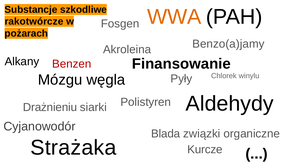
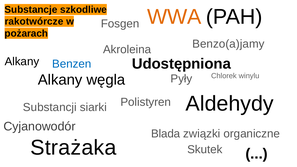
Finansowanie: Finansowanie -> Udostępniona (181, 64)
Benzen colour: red -> blue (72, 64)
Mózgu: Mózgu -> Alkany (60, 80)
Drażnieniu: Drażnieniu -> Substancji (50, 107)
Kurcze: Kurcze -> Skutek (205, 149)
